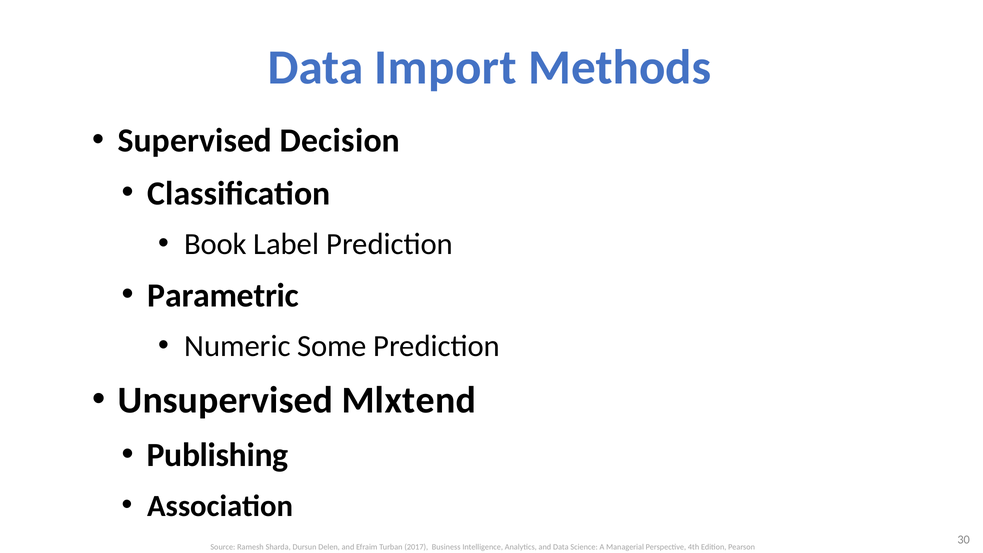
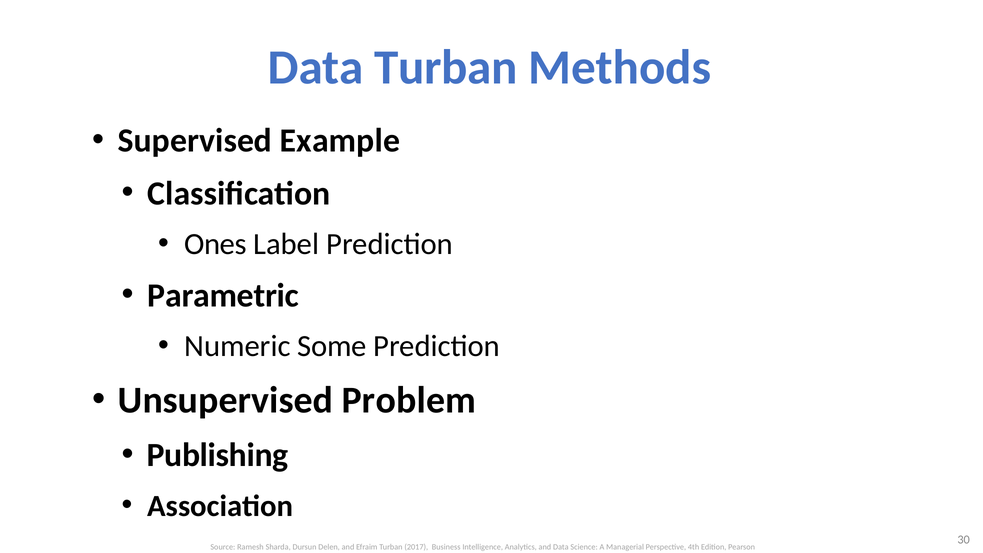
Data Import: Import -> Turban (446, 68)
Decision: Decision -> Example (340, 141)
Book: Book -> Ones (215, 244)
Mlxtend: Mlxtend -> Problem (409, 400)
